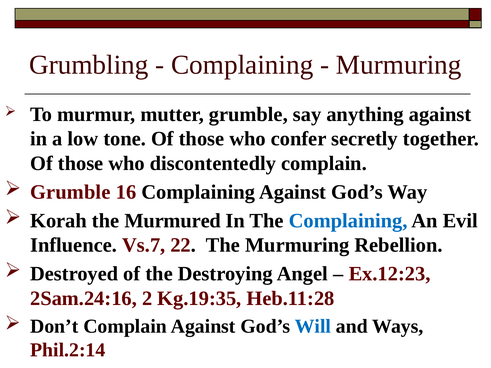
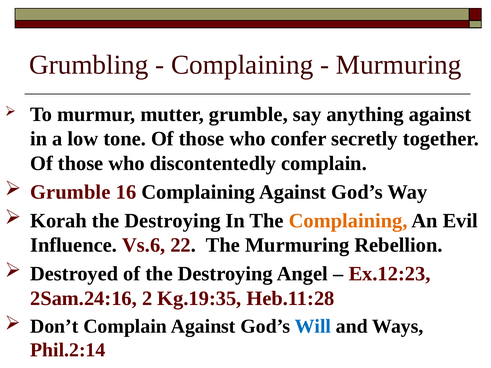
Korah the Murmured: Murmured -> Destroying (173, 221)
Complaining colour: blue -> orange (348, 221)
Vs.7: Vs.7 -> Vs.6 (144, 245)
